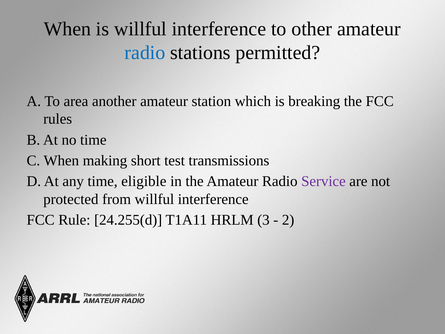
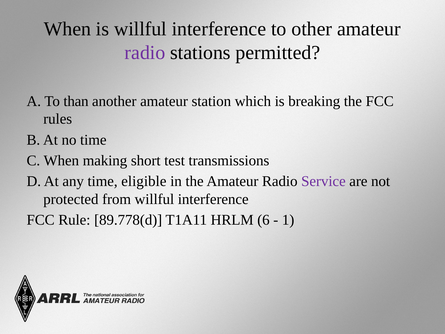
radio colour: blue -> purple (145, 53)
area: area -> than (76, 101)
24.255(d: 24.255(d -> 89.778(d (128, 220)
3: 3 -> 6 (263, 220)
2: 2 -> 1 (288, 220)
